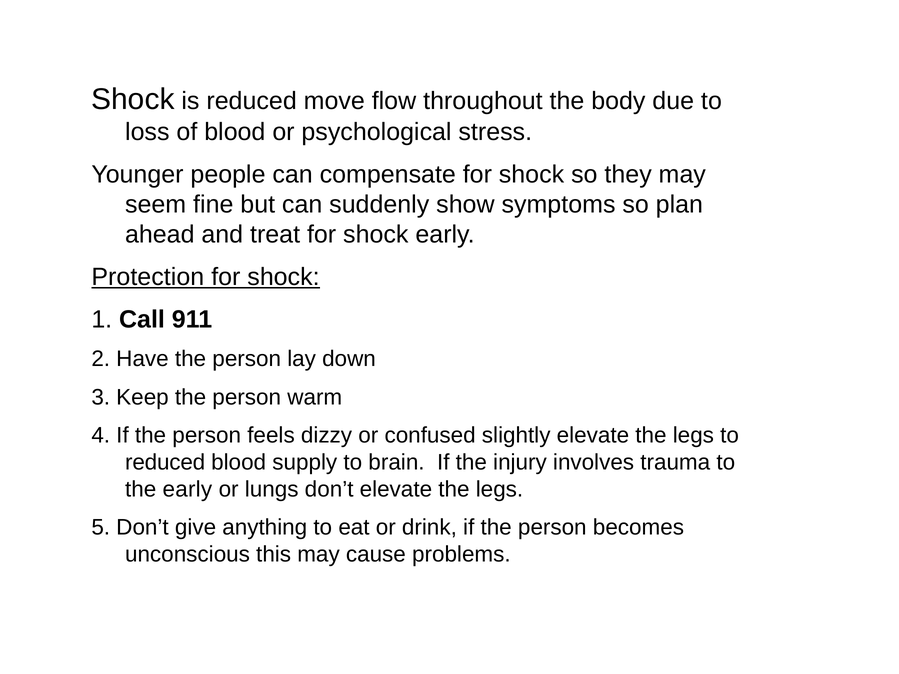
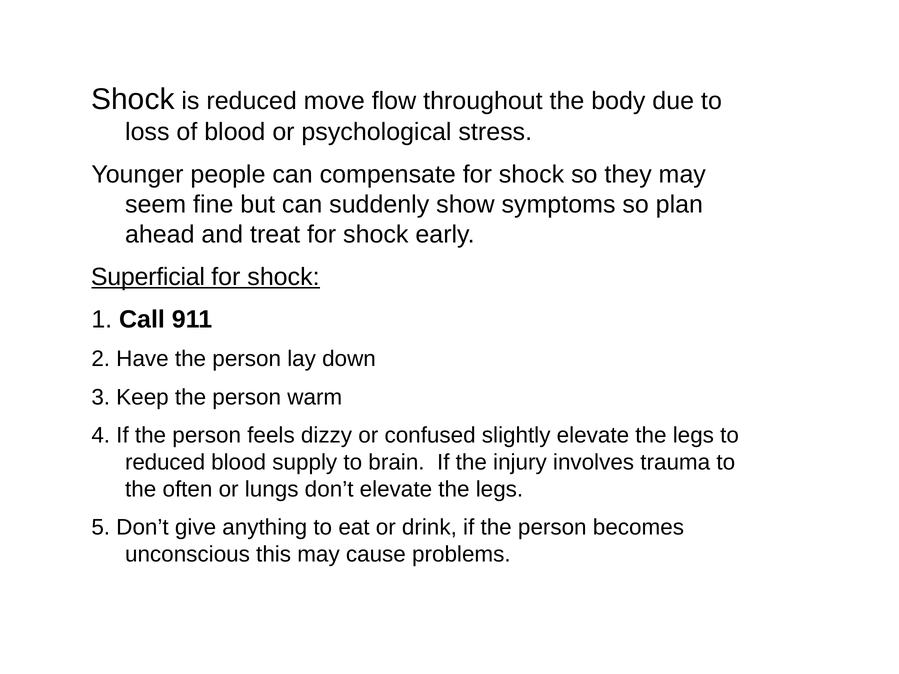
Protection: Protection -> Superficial (148, 277)
the early: early -> often (187, 489)
